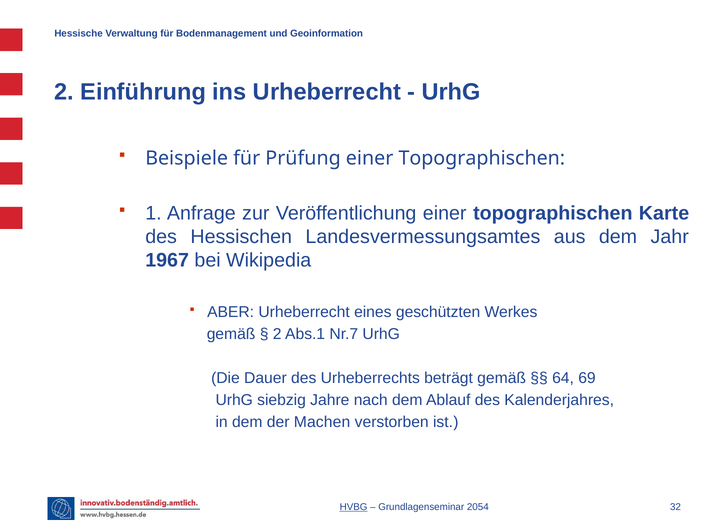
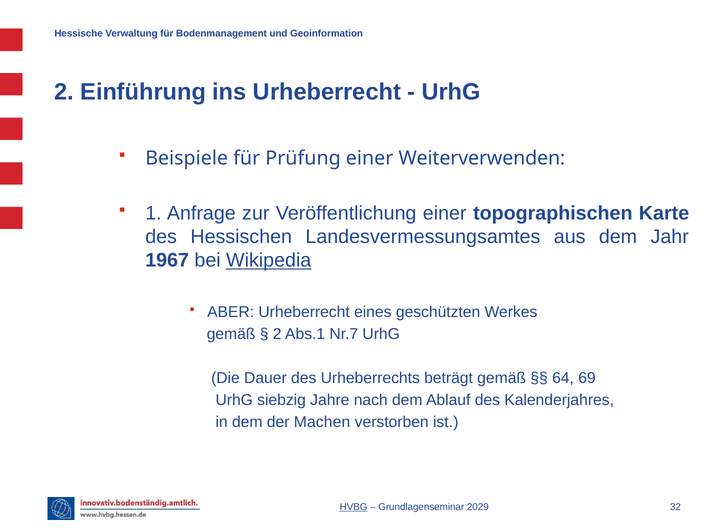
Prüfung einer Topographischen: Topographischen -> Weiterverwenden (482, 158)
Wikipedia underline: none -> present (269, 261)
2054: 2054 -> 2029 (478, 507)
